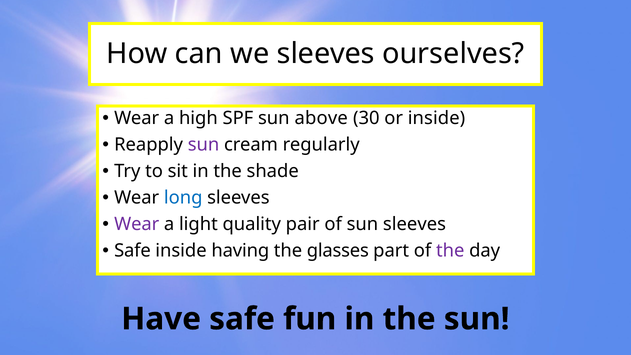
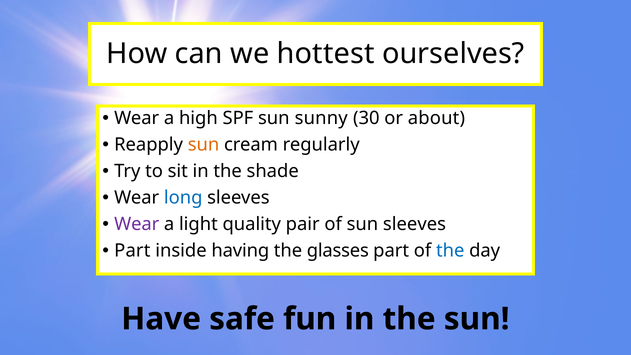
we sleeves: sleeves -> hottest (326, 54)
above: above -> sunny (321, 118)
or inside: inside -> about (436, 118)
sun colour: purple -> orange (204, 145)
Safe: Safe -> Part (132, 251)
the colour: purple -> blue (450, 251)
